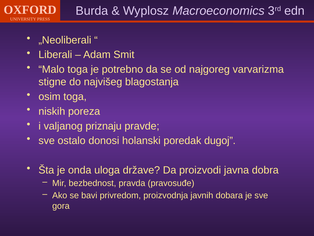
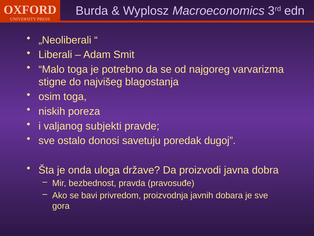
priznaju: priznaju -> subjekti (104, 126)
holanski: holanski -> savetuju (141, 140)
